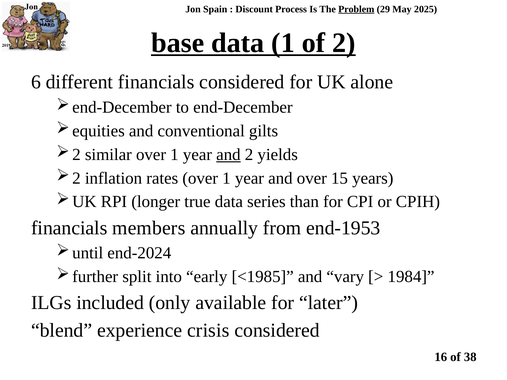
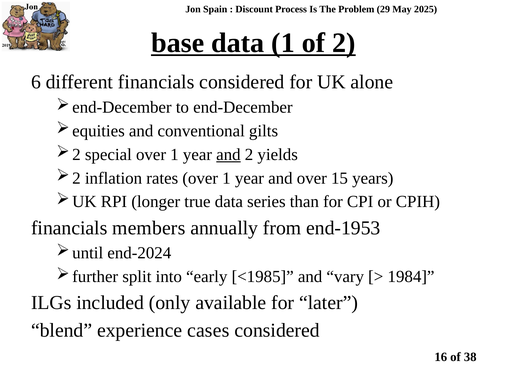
Problem underline: present -> none (356, 9)
similar: similar -> special (108, 155)
crisis: crisis -> cases (208, 331)
